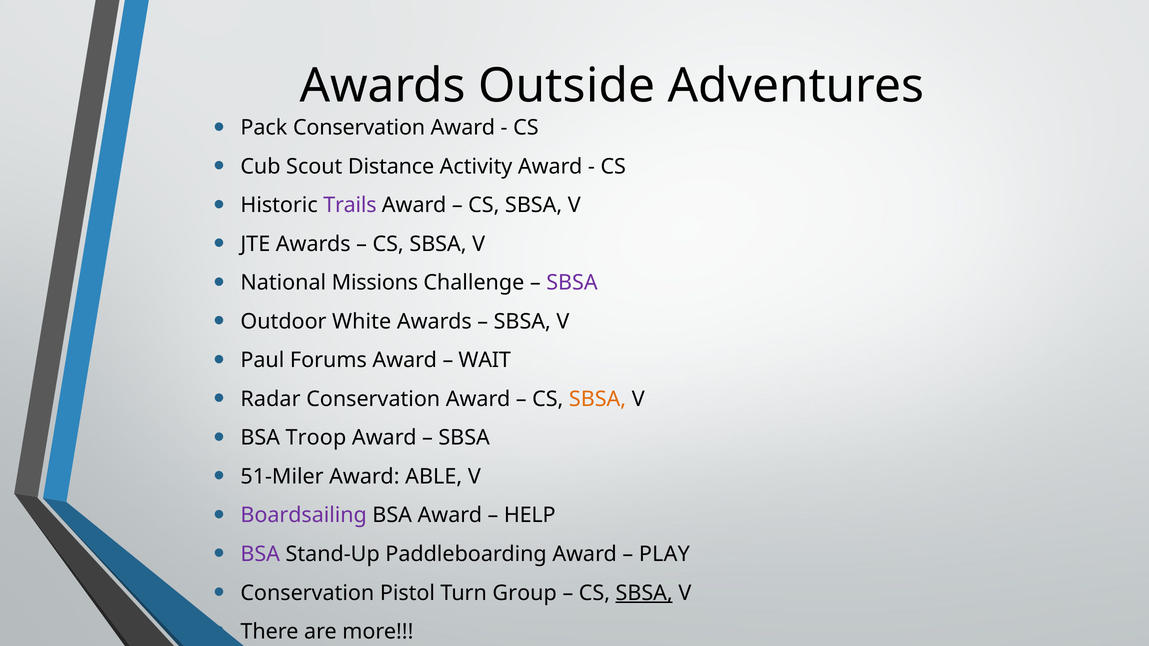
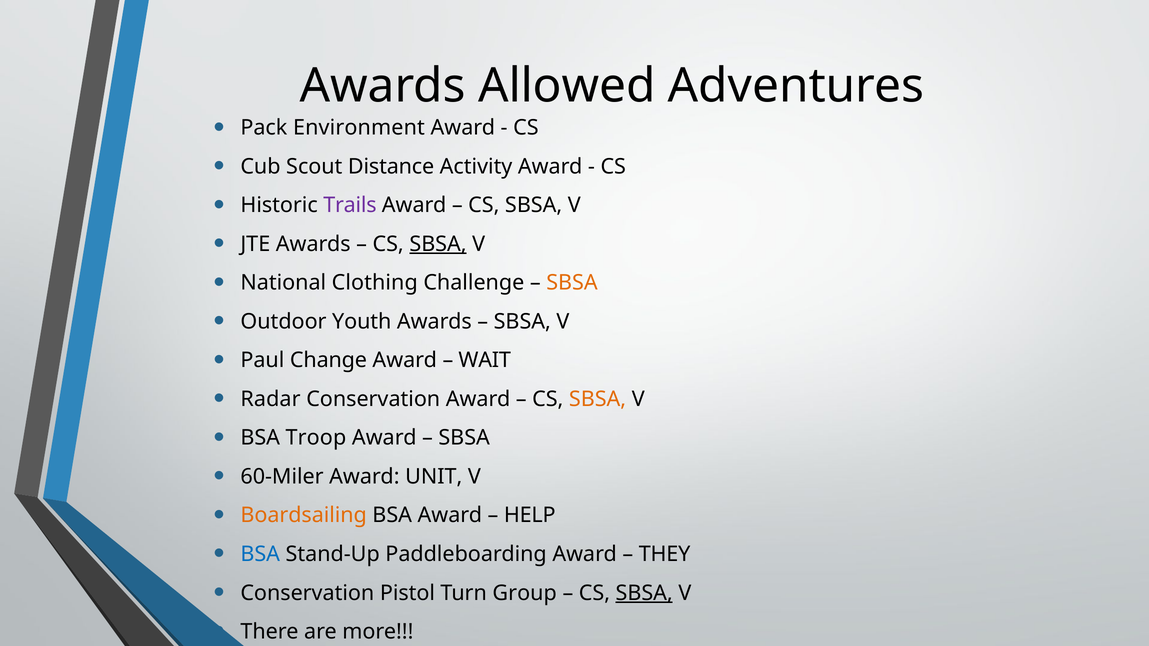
Outside: Outside -> Allowed (567, 86)
Pack Conservation: Conservation -> Environment (359, 128)
SBSA underline: none -> present (438, 244)
Missions: Missions -> Clothing (375, 283)
SBSA colour: purple -> orange (572, 283)
White: White -> Youth (362, 322)
Forums: Forums -> Change (328, 361)
51-Miler: 51-Miler -> 60-Miler (282, 477)
ABLE: ABLE -> UNIT (434, 477)
Boardsailing colour: purple -> orange (304, 516)
BSA colour: purple -> blue (260, 554)
PLAY: PLAY -> THEY (665, 554)
